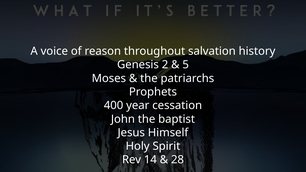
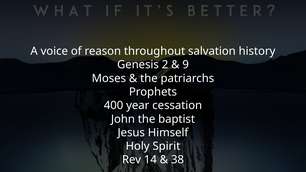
5: 5 -> 9 (186, 65)
28: 28 -> 38 (177, 160)
